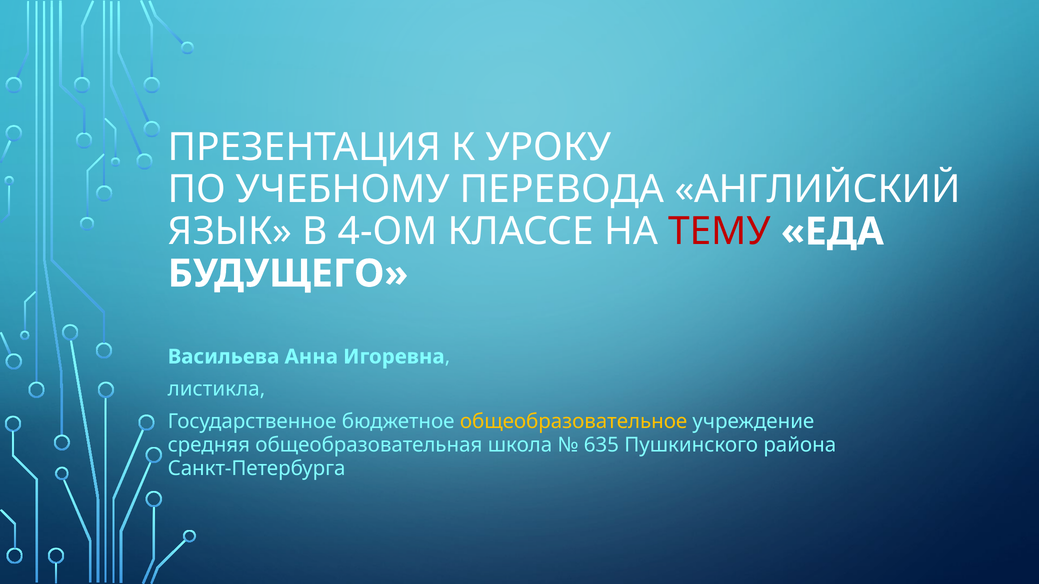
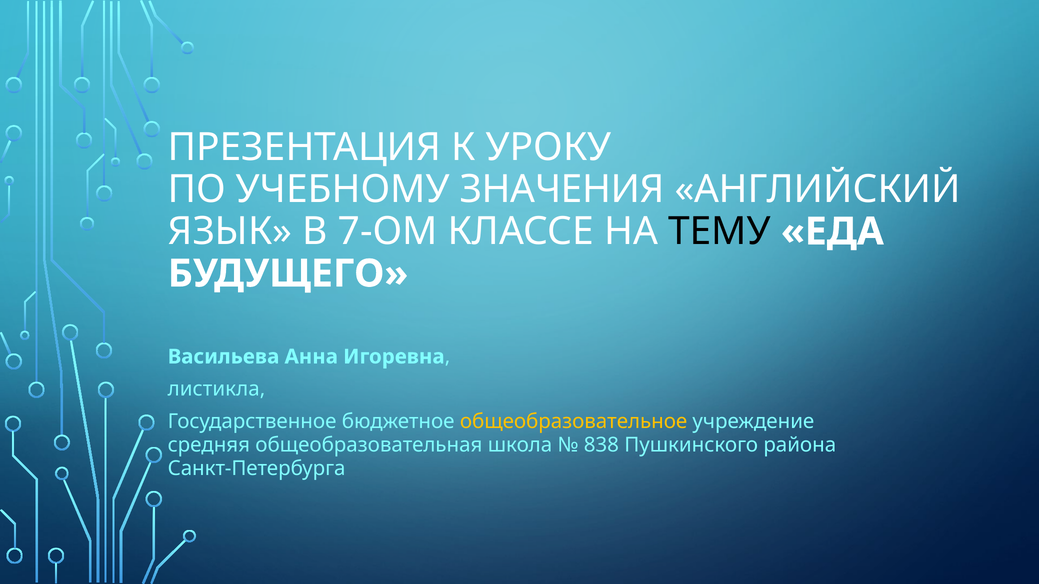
ПЕРЕВОДА: ПЕРЕВОДА -> ЗНАЧЕНИЯ (562, 190)
4-ОМ: 4-ОМ -> 7-ОМ (388, 232)
ТЕМУ colour: red -> black (719, 232)
635: 635 -> 838 (601, 445)
